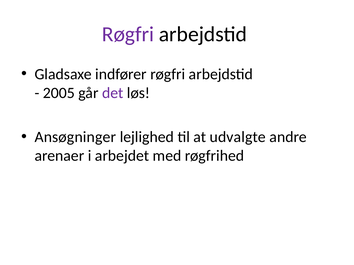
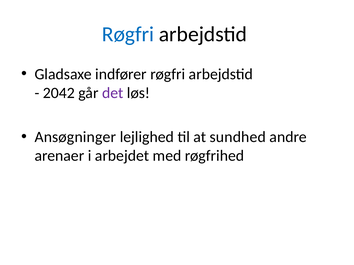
Røgfri colour: purple -> blue (128, 34)
2005: 2005 -> 2042 (59, 93)
udvalgte: udvalgte -> sundhed (238, 137)
